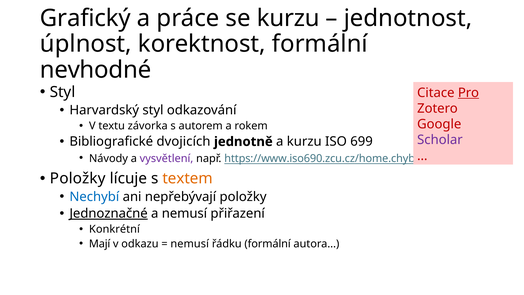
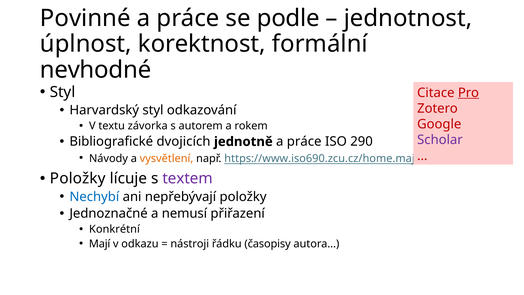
Grafický: Grafický -> Povinné (85, 18)
se kurzu: kurzu -> podle (288, 18)
jednotně a kurzu: kurzu -> práce (304, 142)
699: 699 -> 290 (362, 142)
vysvětlení colour: purple -> orange (167, 159)
https://www.iso690.zcu.cz/home.chybí: https://www.iso690.zcu.cz/home.chybí -> https://www.iso690.zcu.cz/home.mají (321, 159)
textem colour: orange -> purple (188, 178)
Jednoznačné underline: present -> none (109, 213)
nemusí: nemusí -> nástroji (190, 244)
řádku formální: formální -> časopisy (268, 244)
